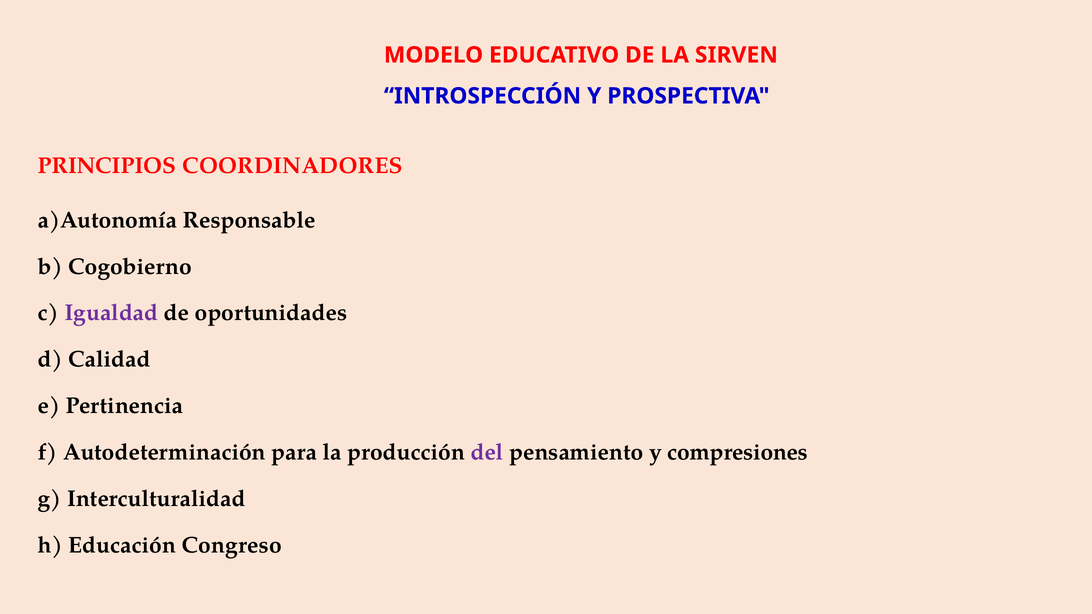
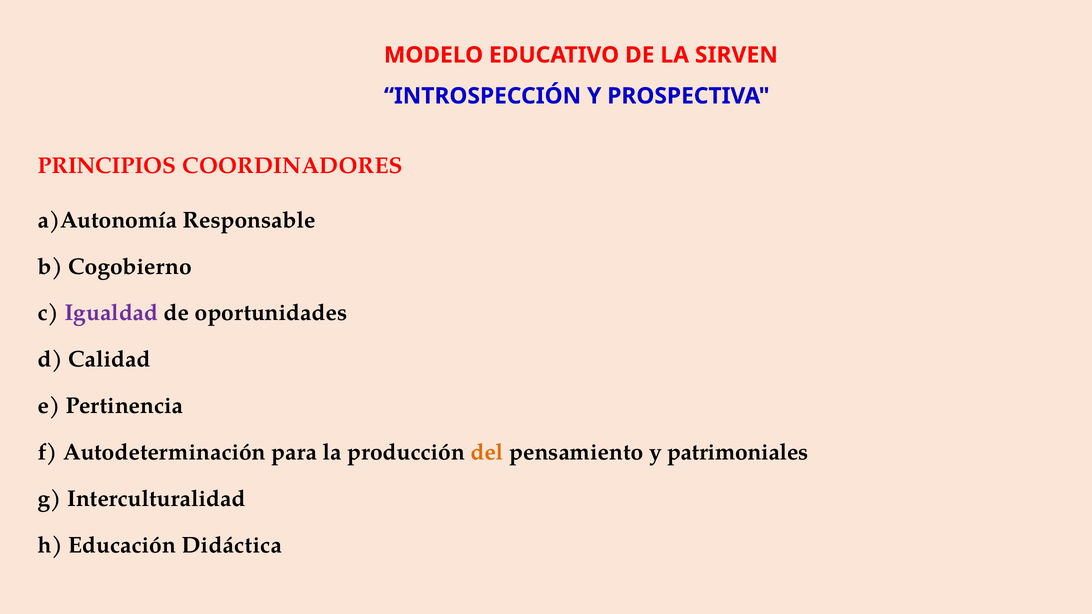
del colour: purple -> orange (487, 452)
compresiones: compresiones -> patrimoniales (738, 452)
Congreso: Congreso -> Didáctica (232, 545)
